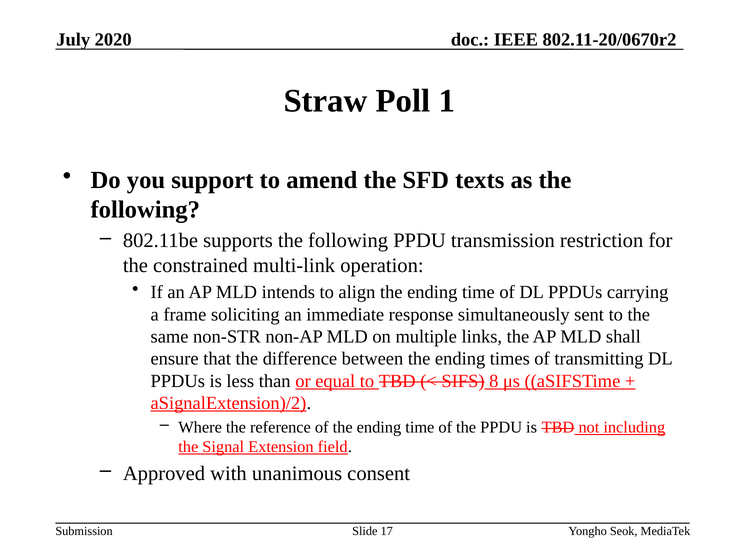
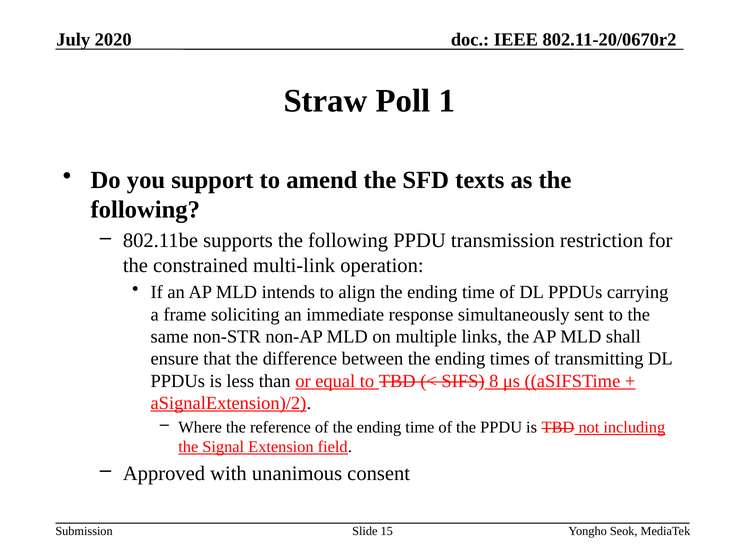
17: 17 -> 15 (387, 532)
